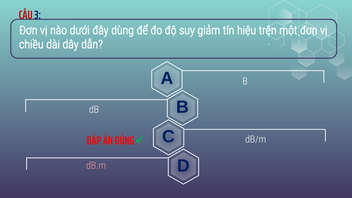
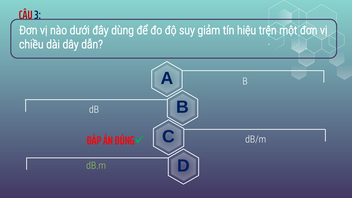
dB.m colour: pink -> light green (96, 166)
